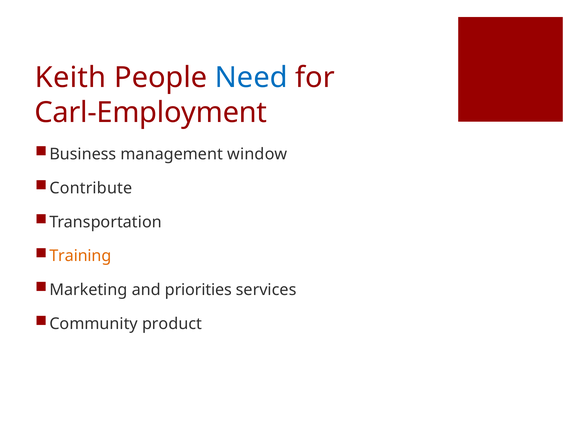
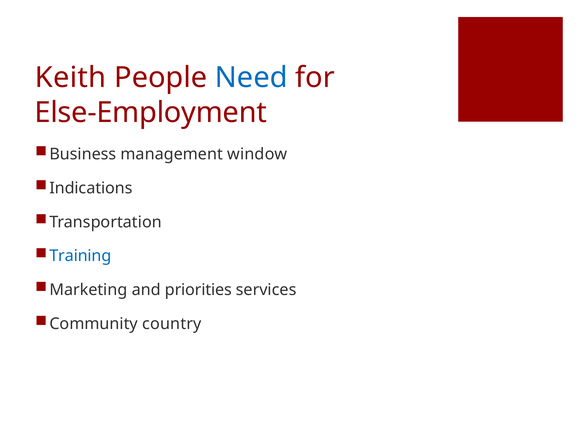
Carl-Employment: Carl-Employment -> Else-Employment (151, 112)
Contribute: Contribute -> Indications (91, 188)
Training colour: orange -> blue (80, 256)
product: product -> country (172, 324)
